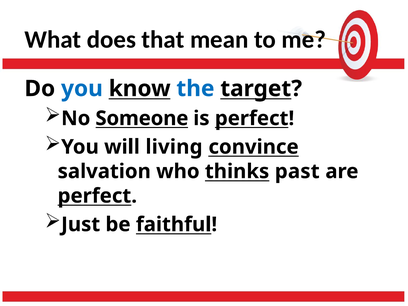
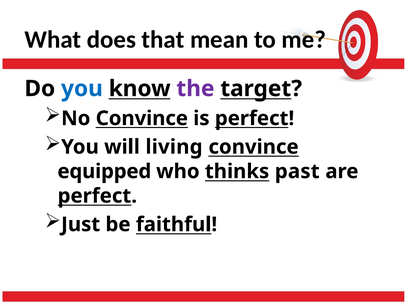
the colour: blue -> purple (195, 89)
No Someone: Someone -> Convince (142, 118)
salvation: salvation -> equipped (104, 171)
